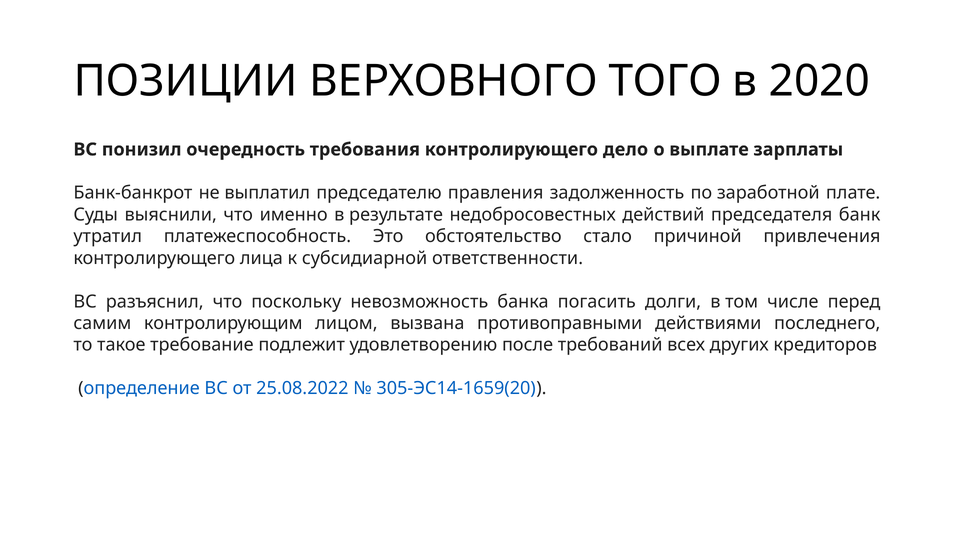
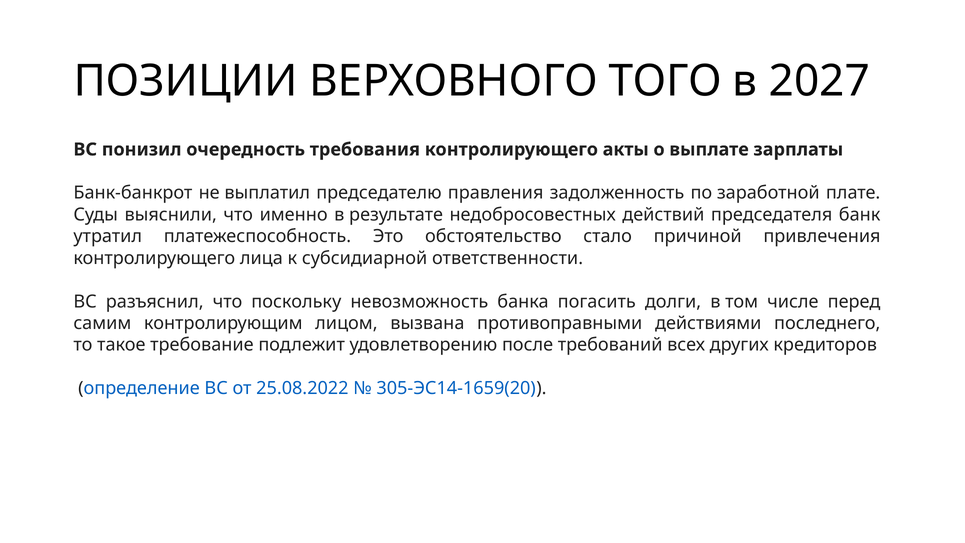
2020: 2020 -> 2027 (819, 81)
дело: дело -> акты (626, 149)
